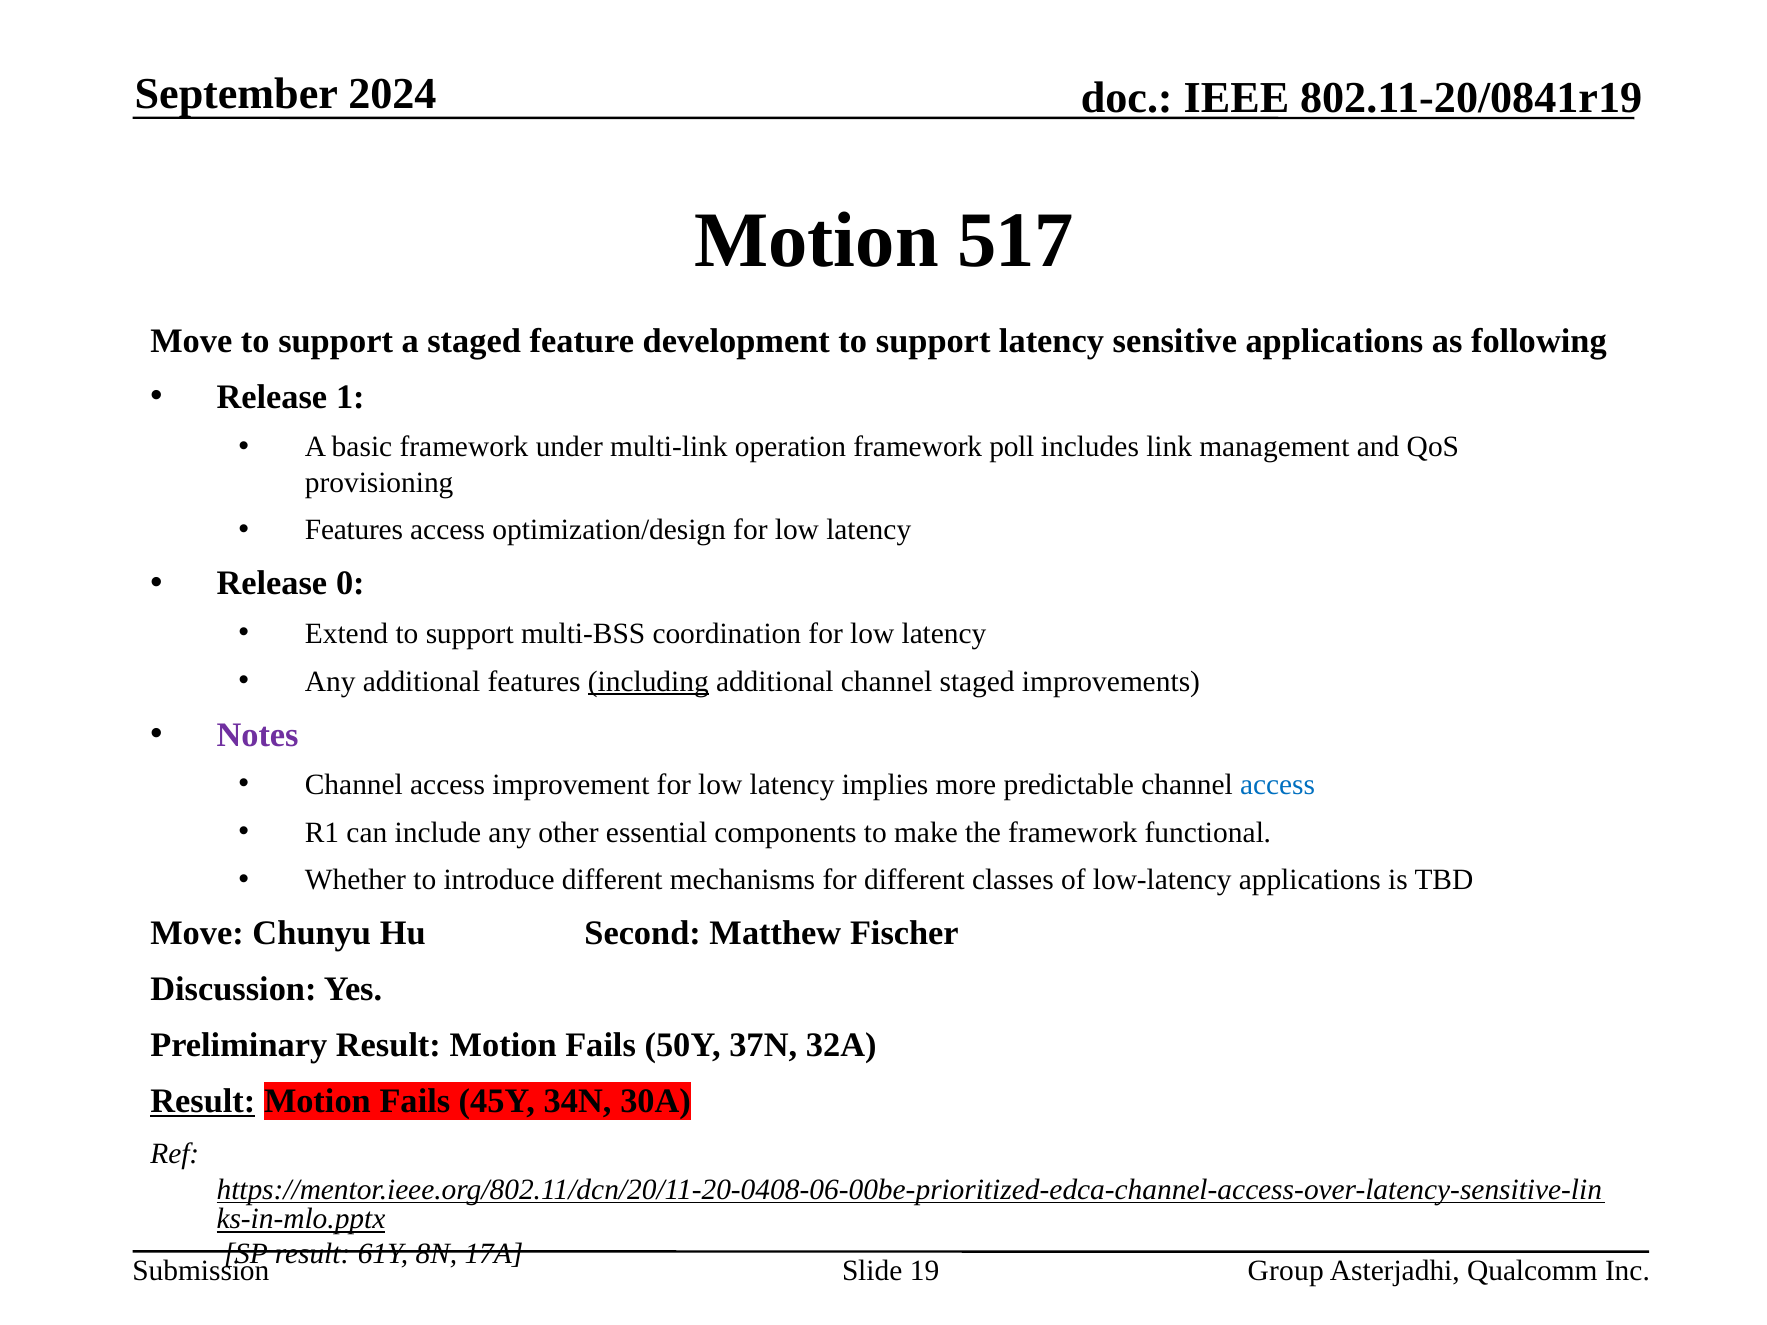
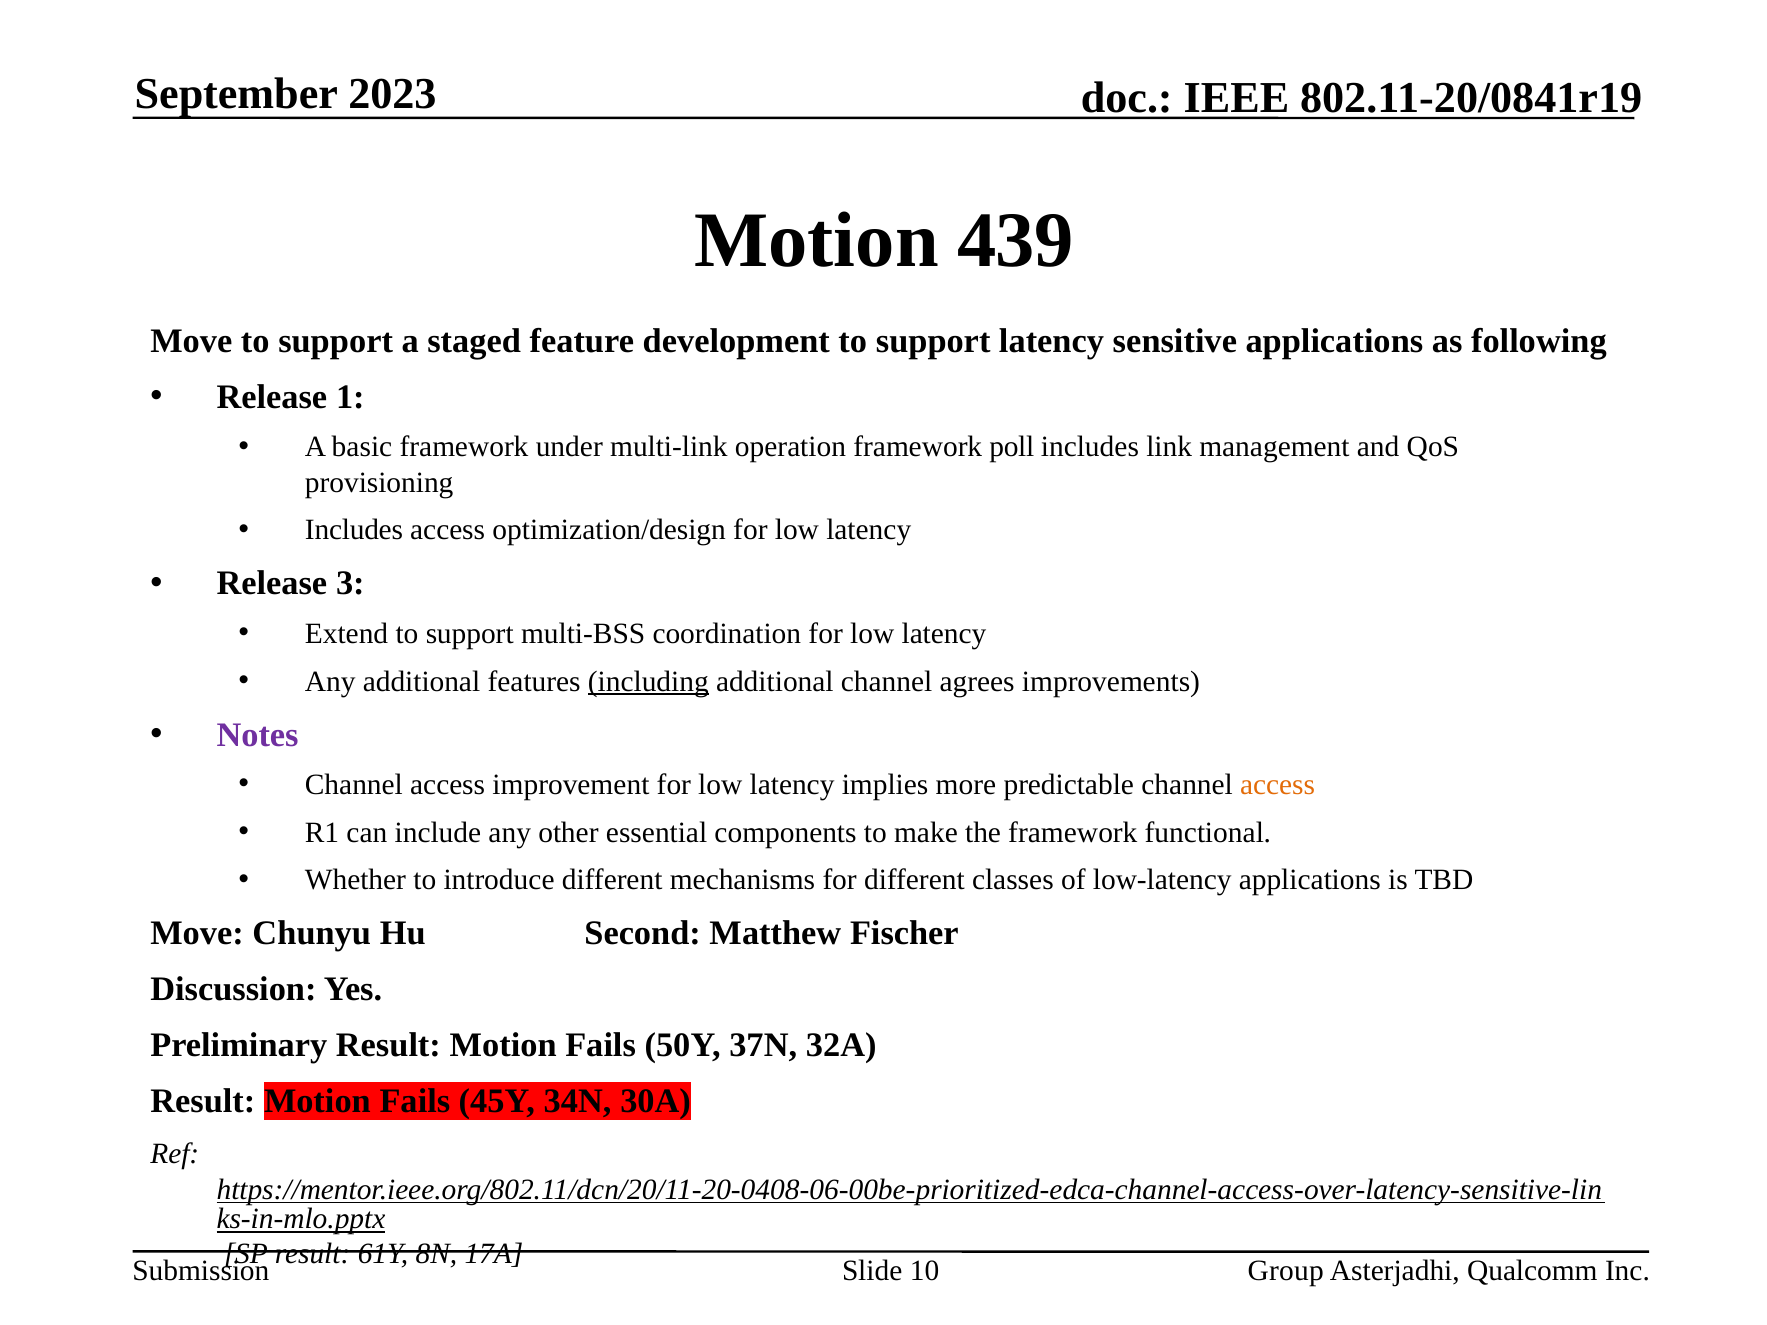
2024: 2024 -> 2023 (392, 94)
517: 517 -> 439 (1015, 241)
Features: Features -> Includes (354, 530)
0: 0 -> 3 (350, 584)
channel staged: staged -> agrees (977, 681)
access colour: blue -> orange (1278, 785)
Result underline: present -> none (203, 1102)
19: 19 -> 10 (925, 1271)
